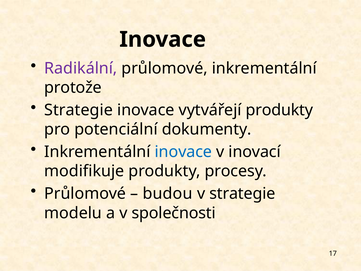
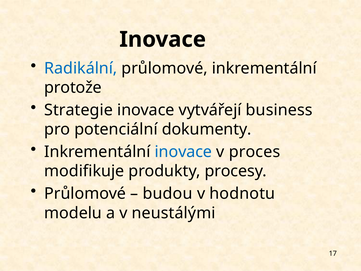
Radikální colour: purple -> blue (81, 68)
vytvářejí produkty: produkty -> business (279, 110)
inovací: inovací -> proces (254, 152)
v strategie: strategie -> hodnotu (242, 194)
společnosti: společnosti -> neustálými (174, 213)
